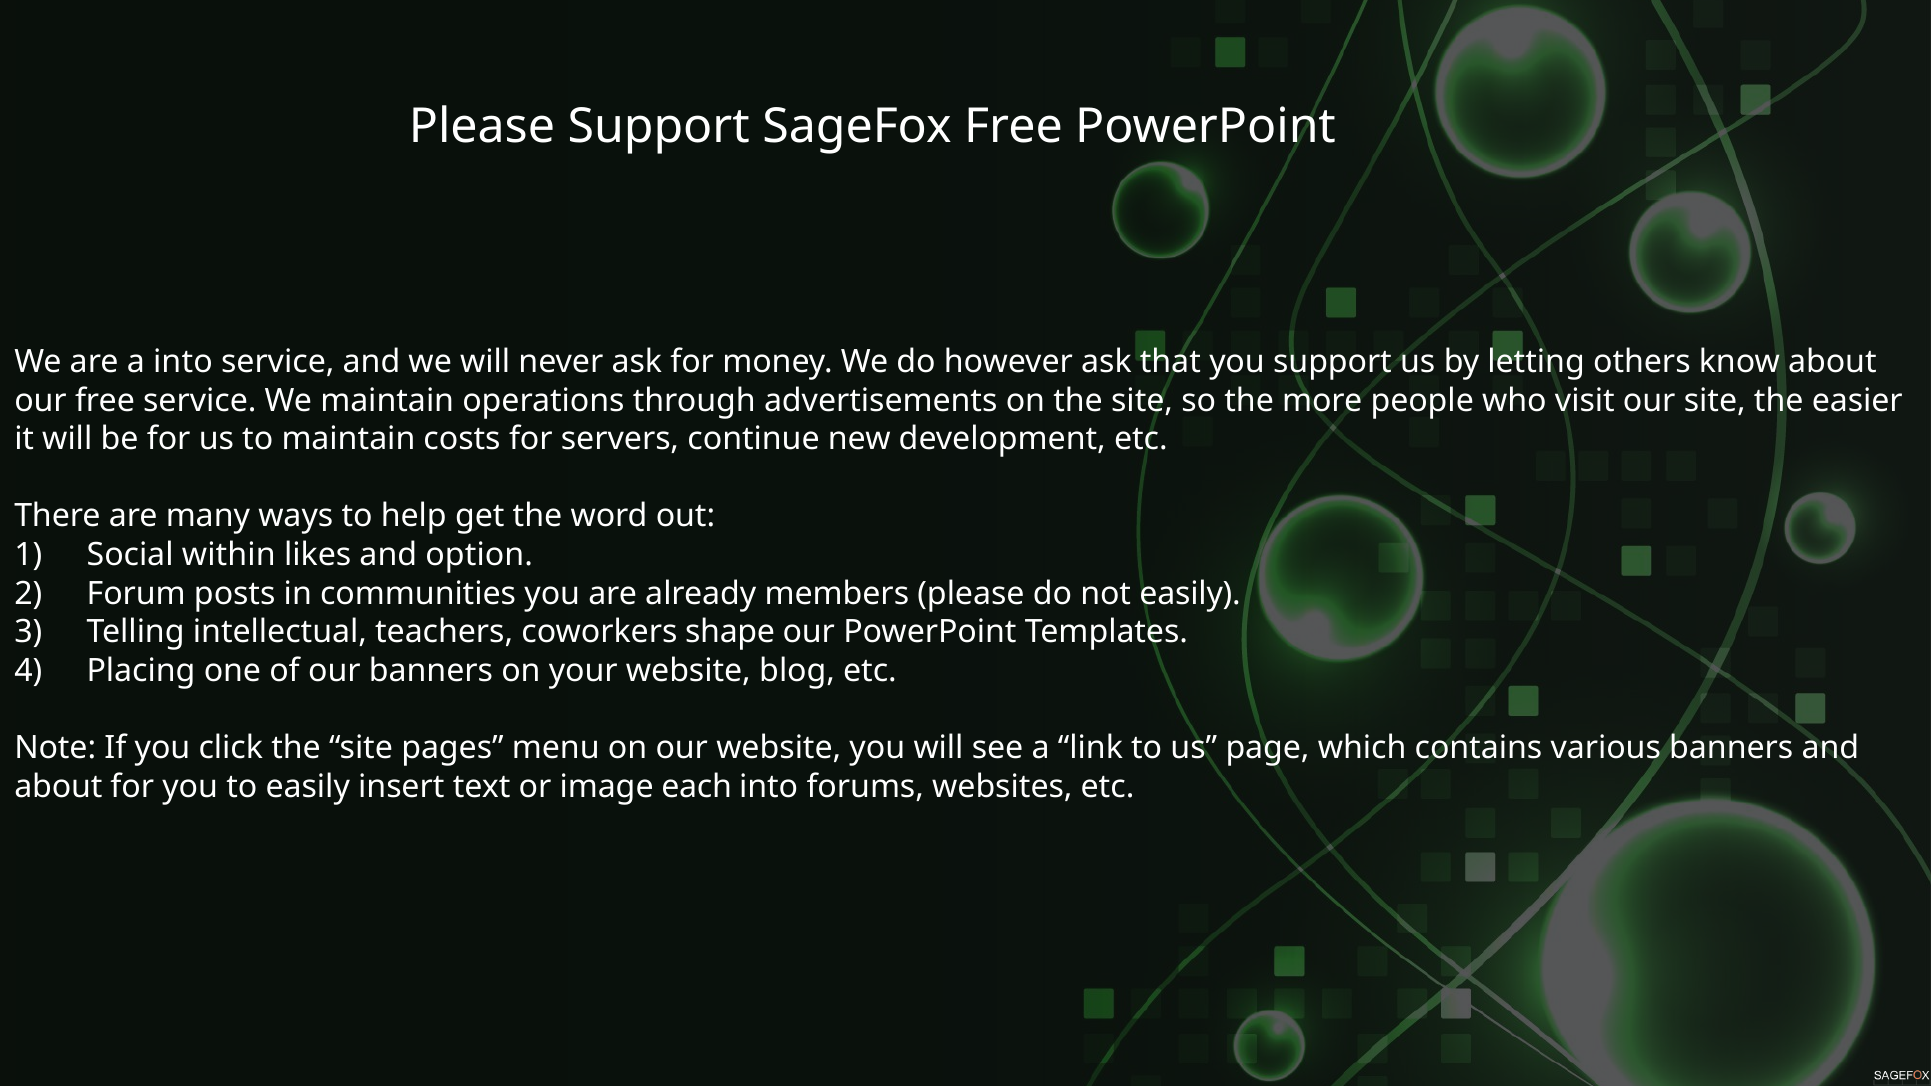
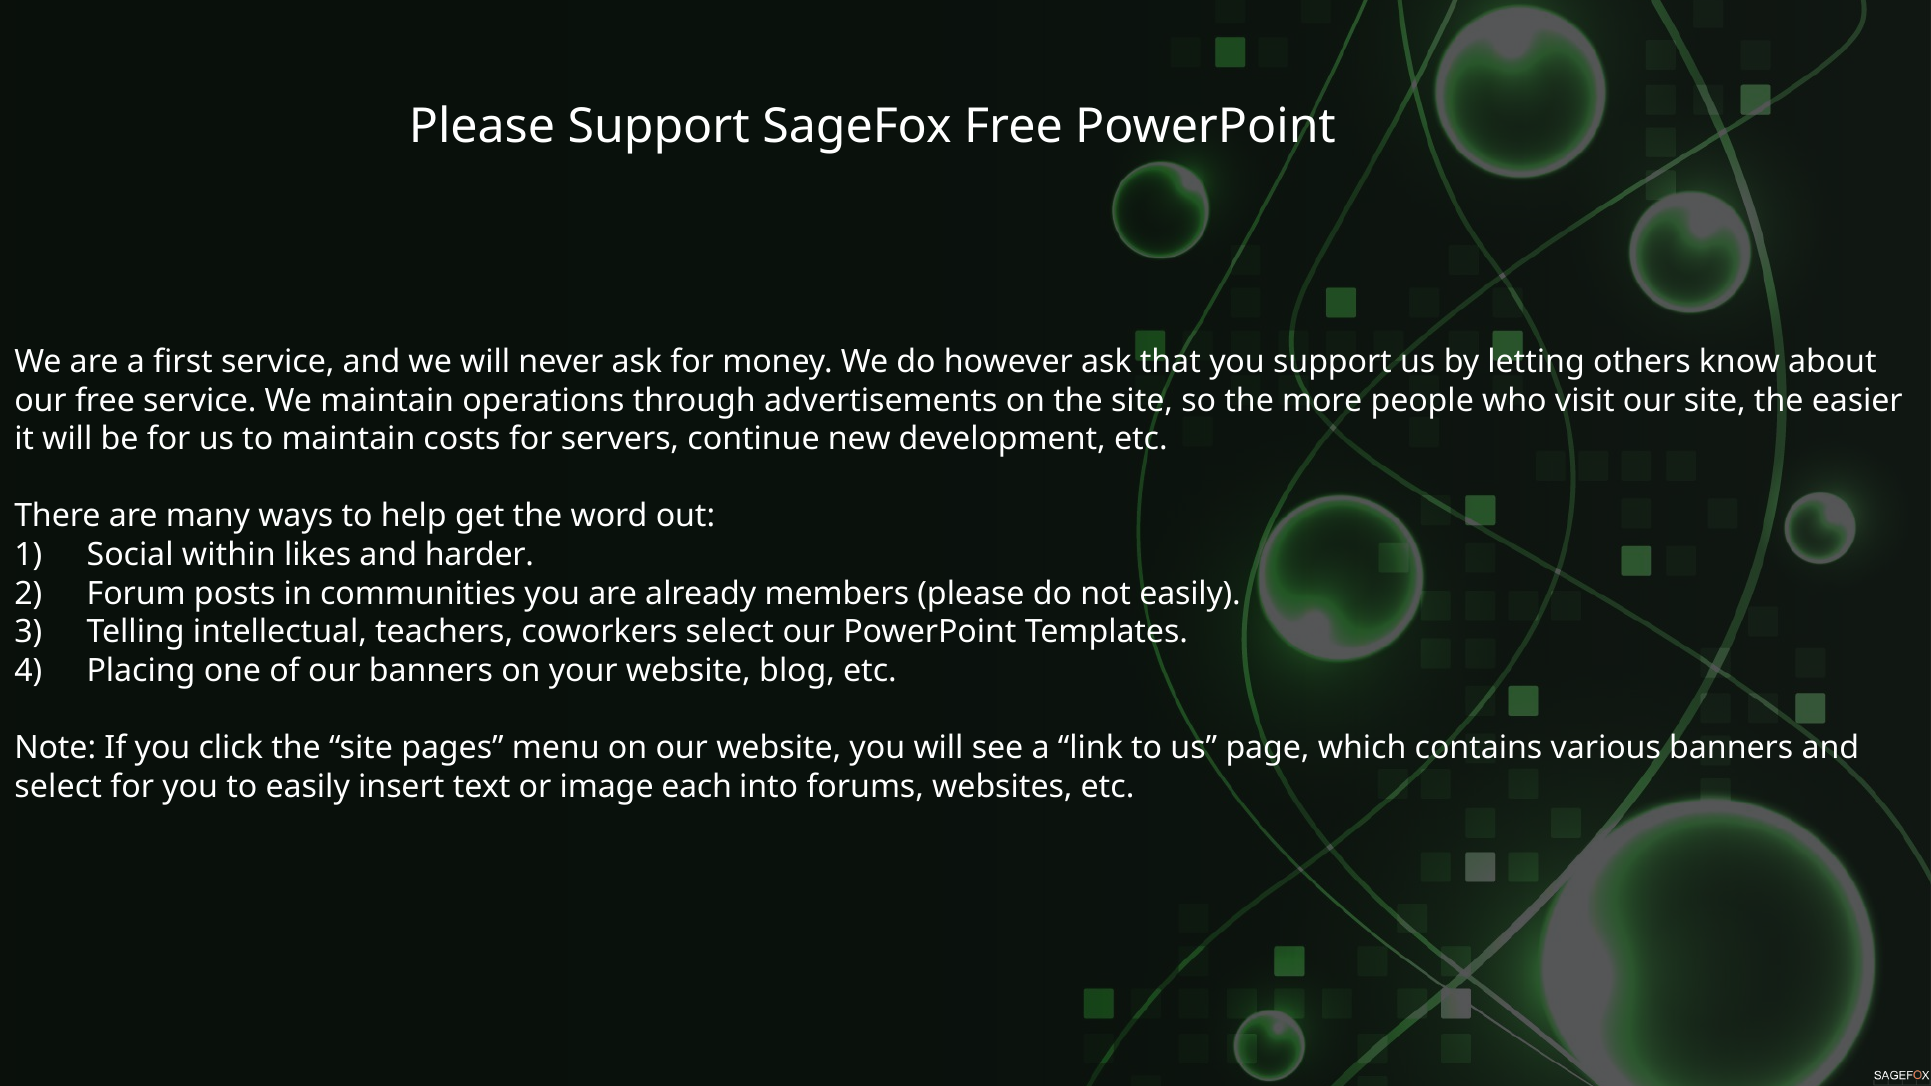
a into: into -> first (183, 362)
option: option -> harder (479, 555)
coworkers shape: shape -> select (730, 632)
about: about -> select (58, 787)
